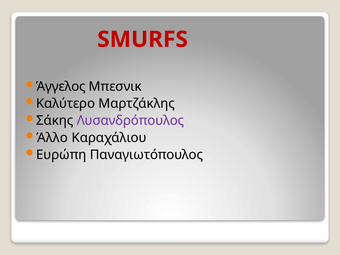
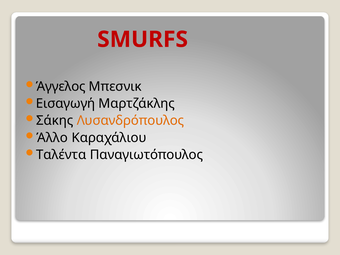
Καλύτερο: Καλύτερο -> Εισαγωγή (66, 104)
Λυσανδρόπουλος colour: purple -> orange (130, 121)
Ευρώπη: Ευρώπη -> Ταλέντα (61, 155)
